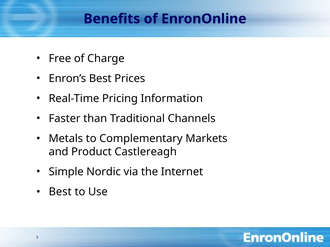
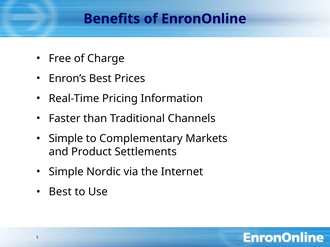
Metals: Metals -> Simple (66, 139)
Castlereagh: Castlereagh -> Settlements (146, 152)
